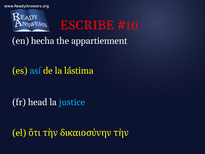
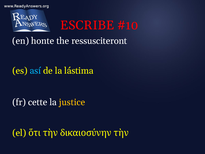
hecha: hecha -> honte (43, 41)
appartiennent: appartiennent -> ressusciteront (99, 41)
head: head -> cette (38, 102)
justice colour: light blue -> yellow (72, 102)
